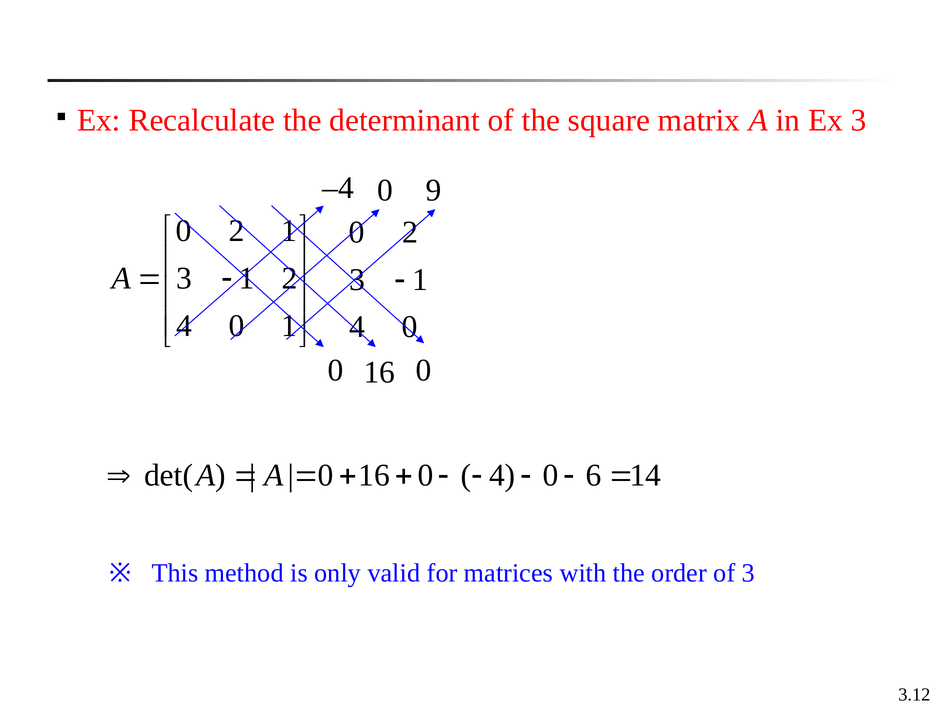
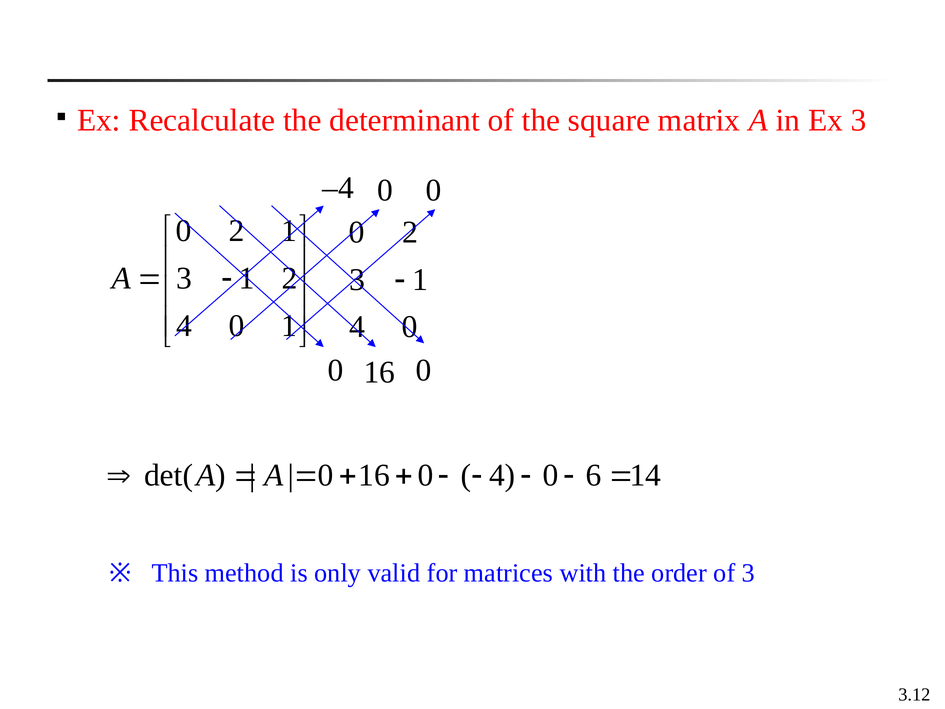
9: 9 -> 0 (433, 190)
